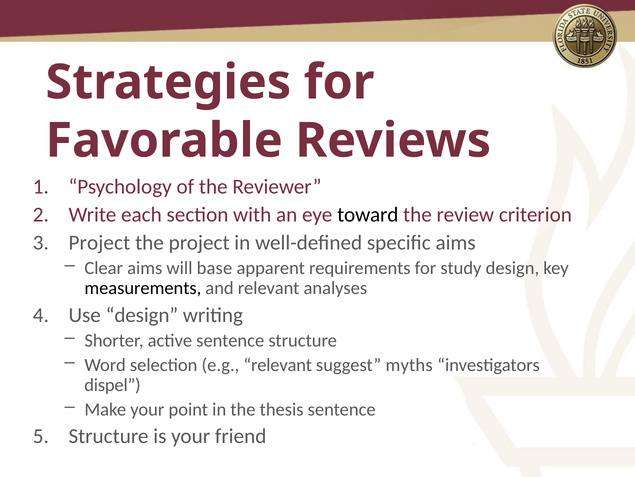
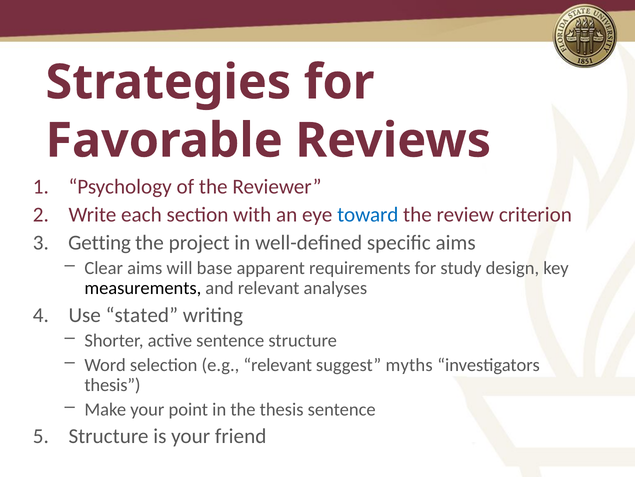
toward colour: black -> blue (368, 214)
Project: Project -> Getting (100, 242)
Use design: design -> stated (142, 315)
dispel: dispel -> thesis (112, 385)
